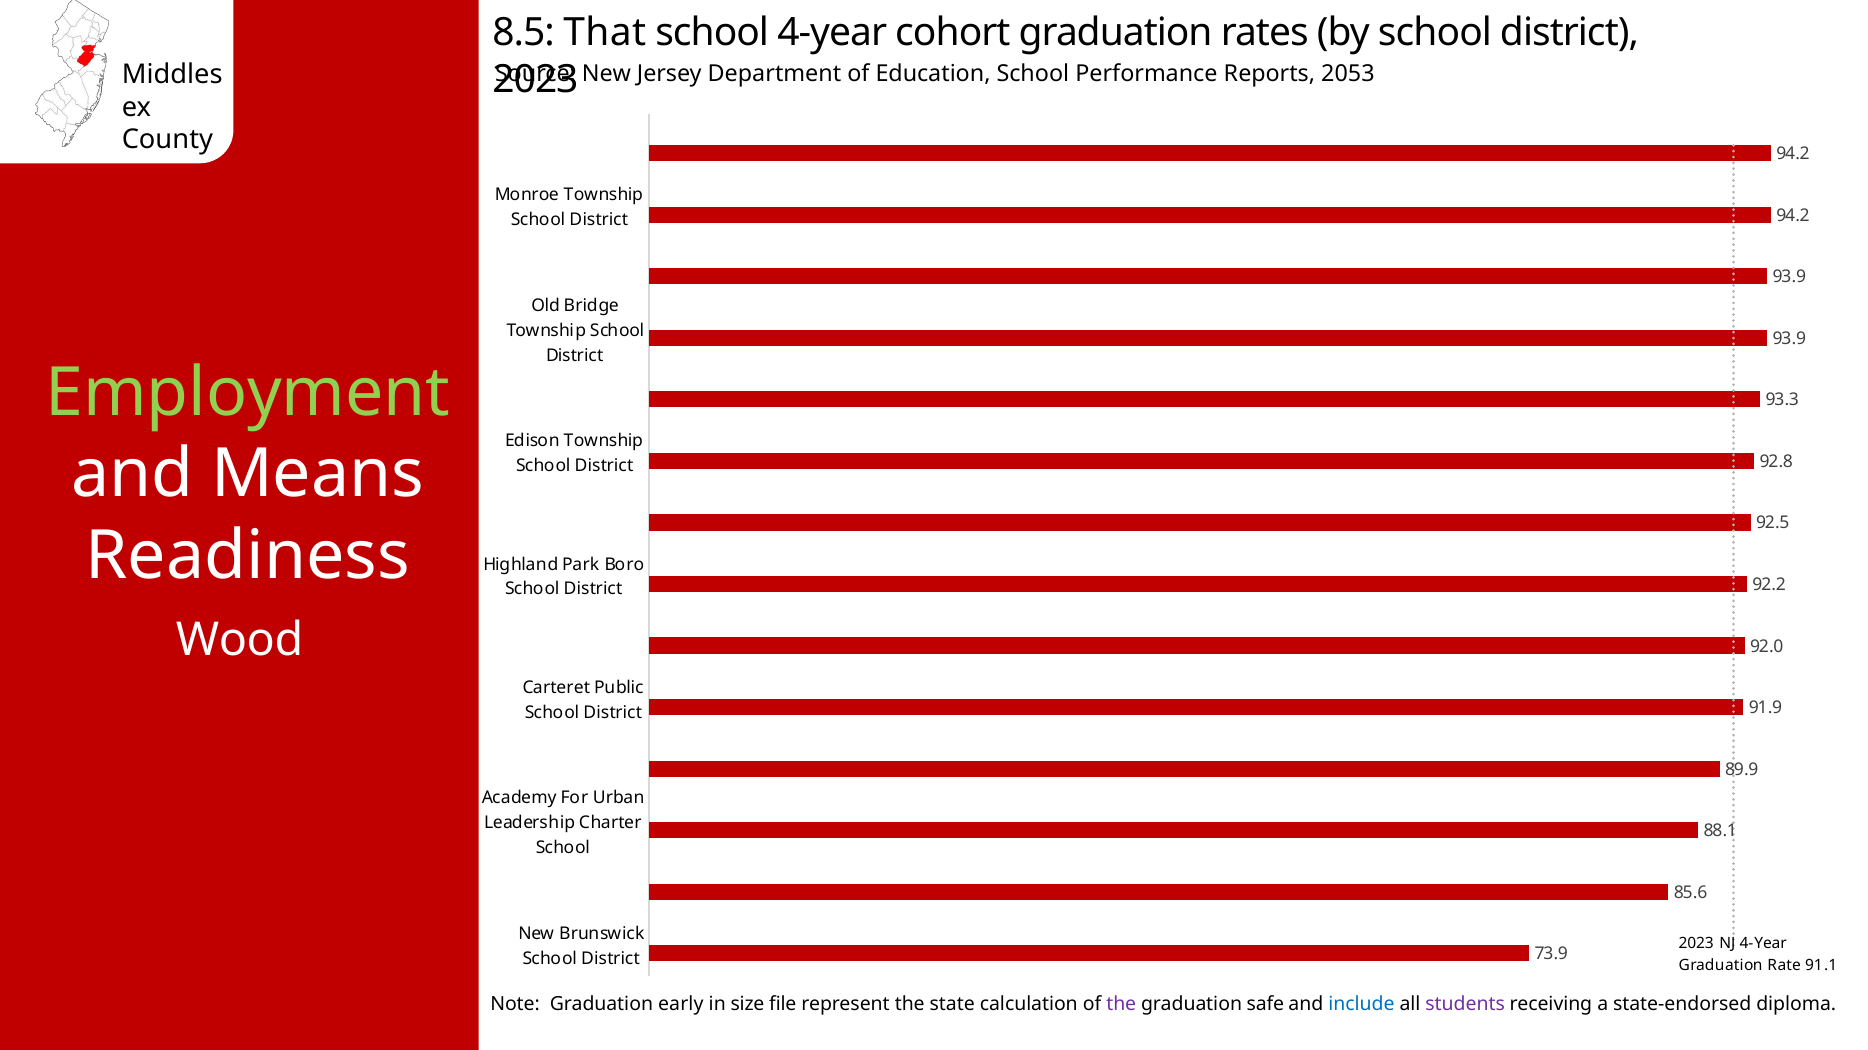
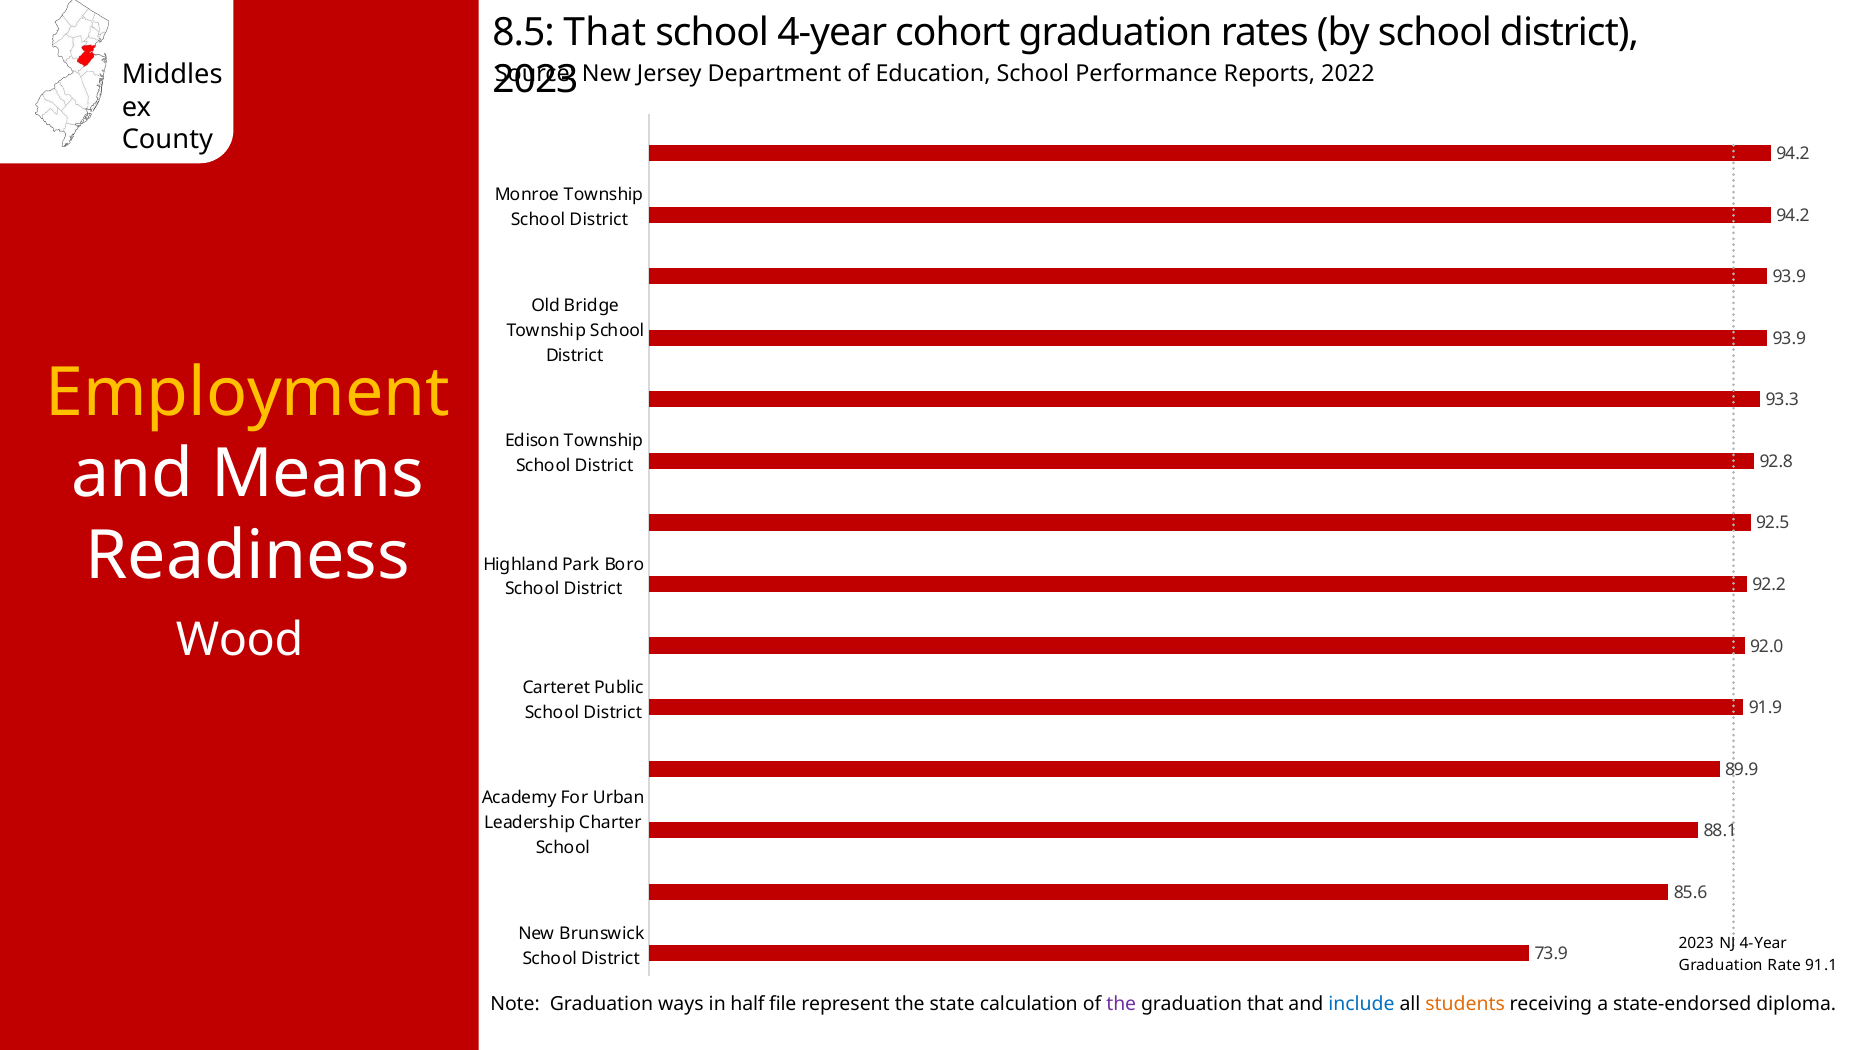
2053: 2053 -> 2022 (1348, 74)
Employment colour: light green -> yellow (248, 393)
early: early -> ways (681, 1005)
size: size -> half (748, 1005)
graduation safe: safe -> that (1265, 1005)
students colour: purple -> orange (1465, 1005)
